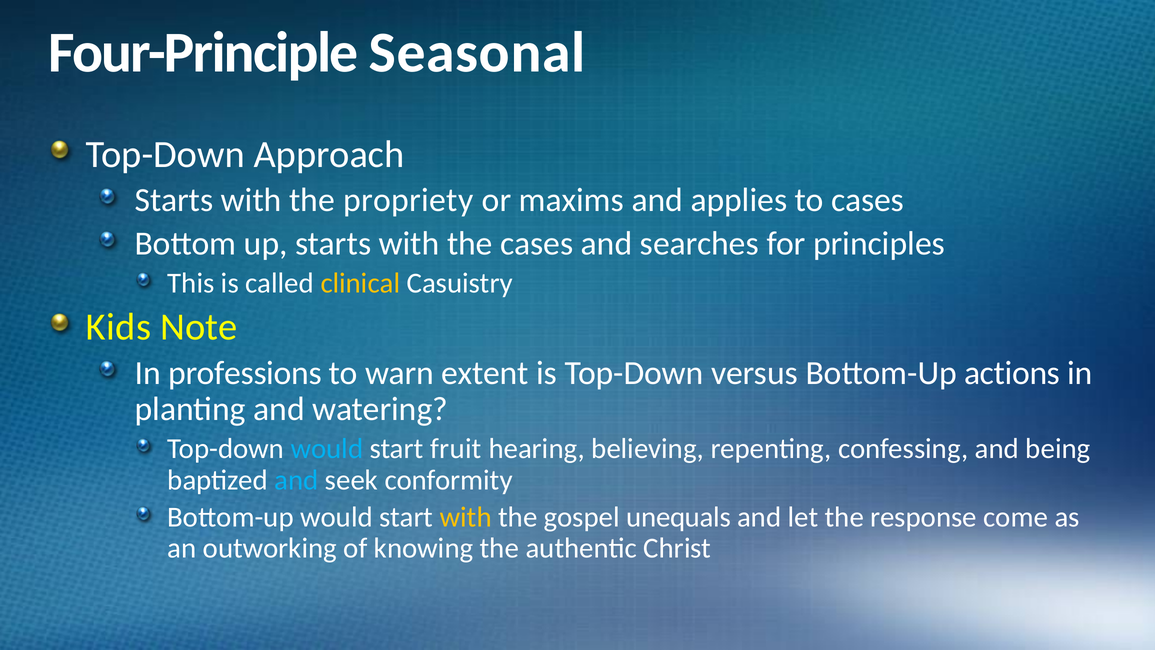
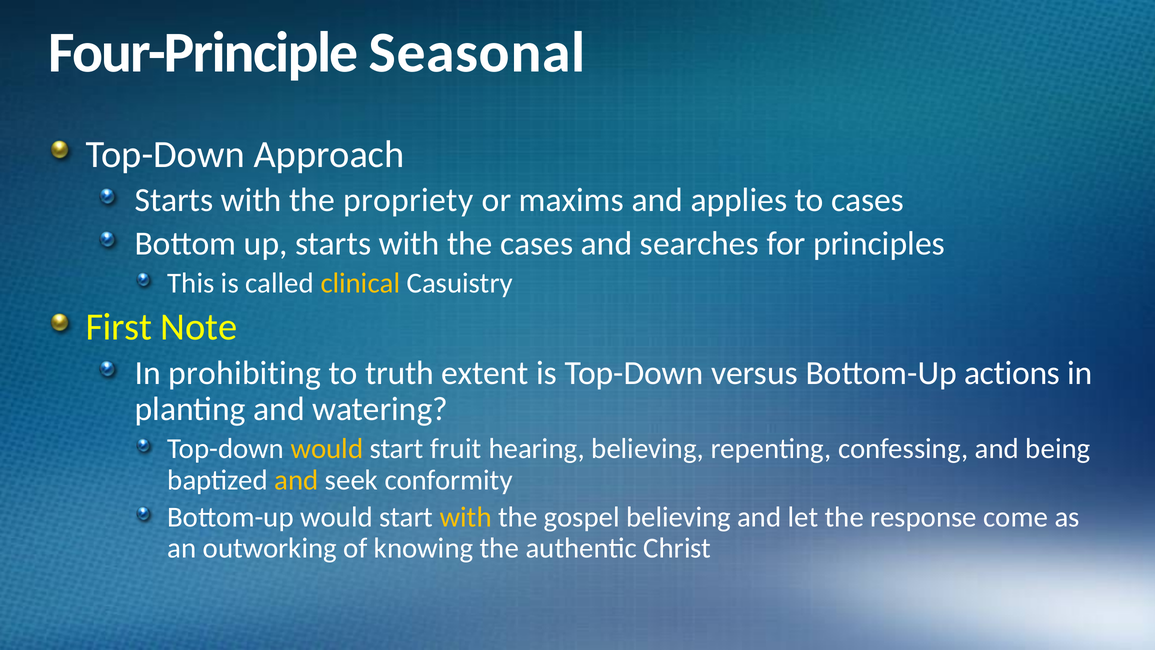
Kids: Kids -> First (119, 327)
professions: professions -> prohibiting (245, 373)
warn: warn -> truth (400, 373)
would colour: light blue -> yellow (327, 449)
and colour: light blue -> yellow (296, 480)
gospel unequals: unequals -> believing (679, 517)
